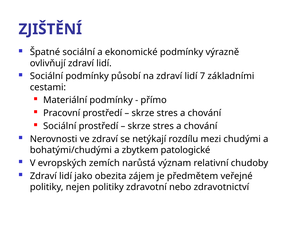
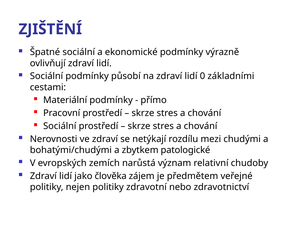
7: 7 -> 0 (202, 76)
obezita: obezita -> člověka (111, 176)
